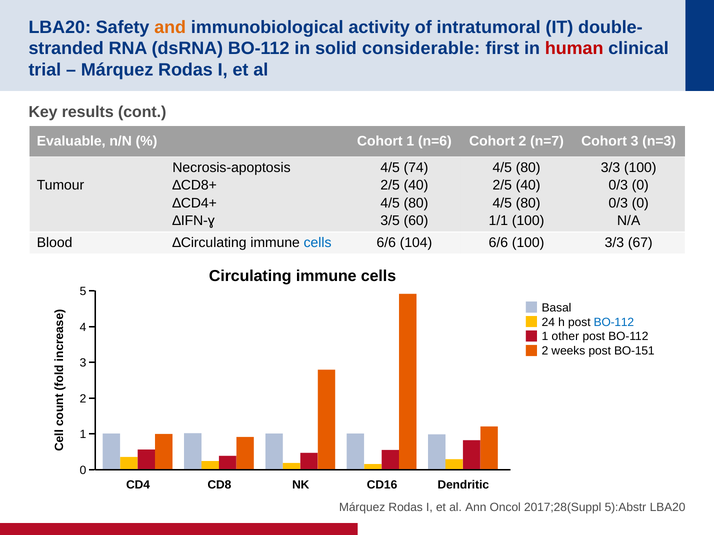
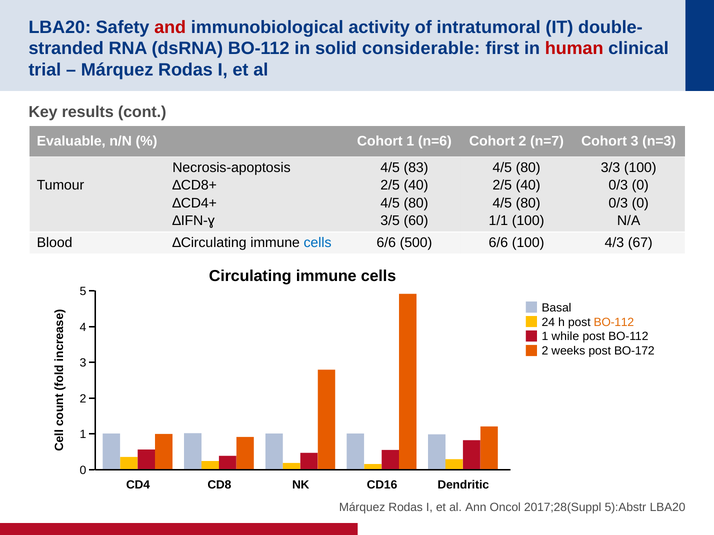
and colour: orange -> red (170, 27)
74: 74 -> 83 (416, 168)
104: 104 -> 500 (416, 243)
6/6 100 3/3: 3/3 -> 4/3 (614, 243)
BO-112 colour: blue -> orange (614, 323)
other: other -> while (565, 337)
BO-151: BO-151 -> BO-172 (634, 351)
